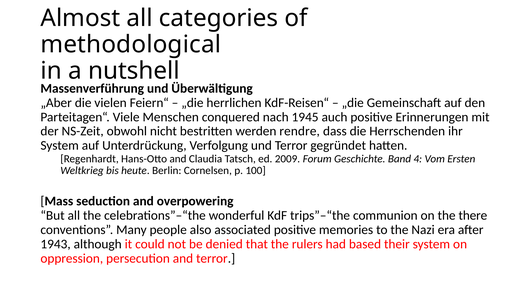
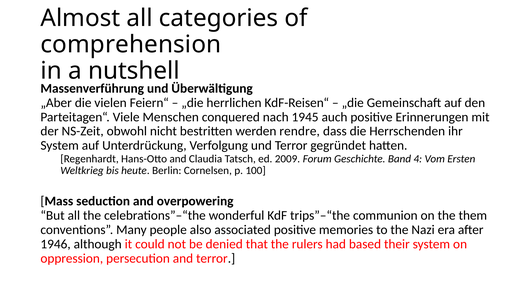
methodological: methodological -> comprehension (131, 45)
there: there -> them (473, 216)
1943: 1943 -> 1946 (56, 245)
